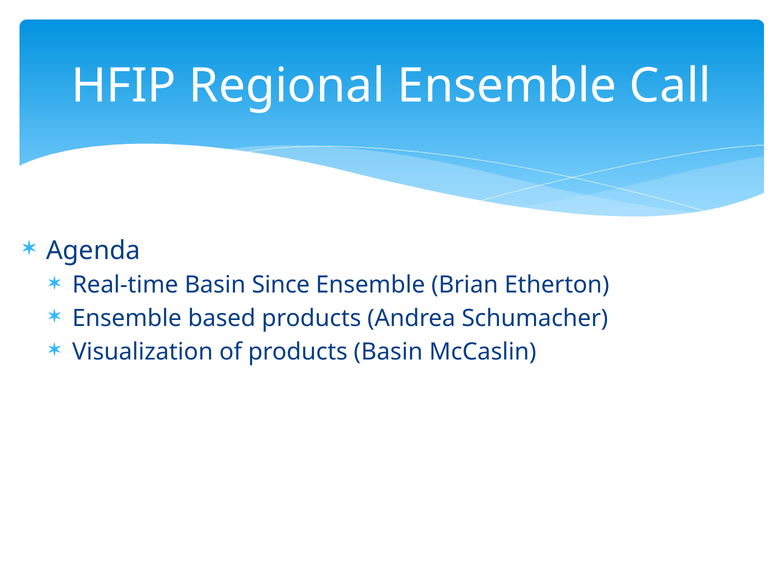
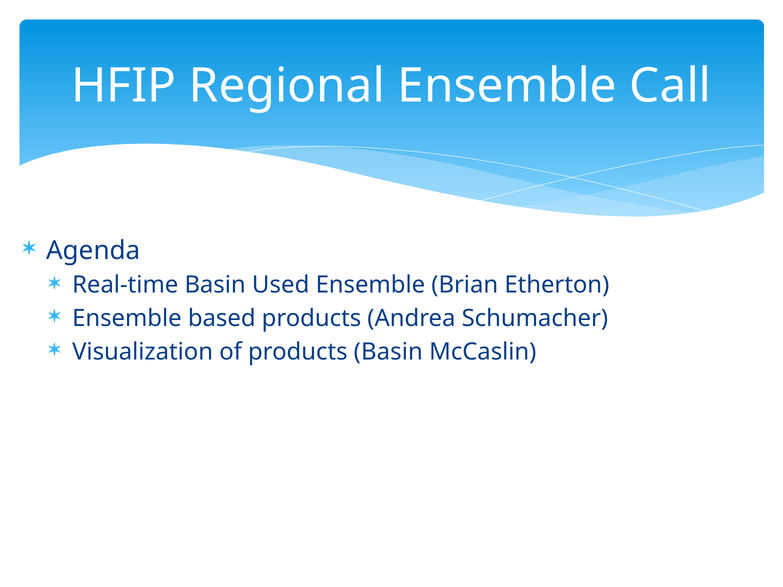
Since: Since -> Used (281, 285)
